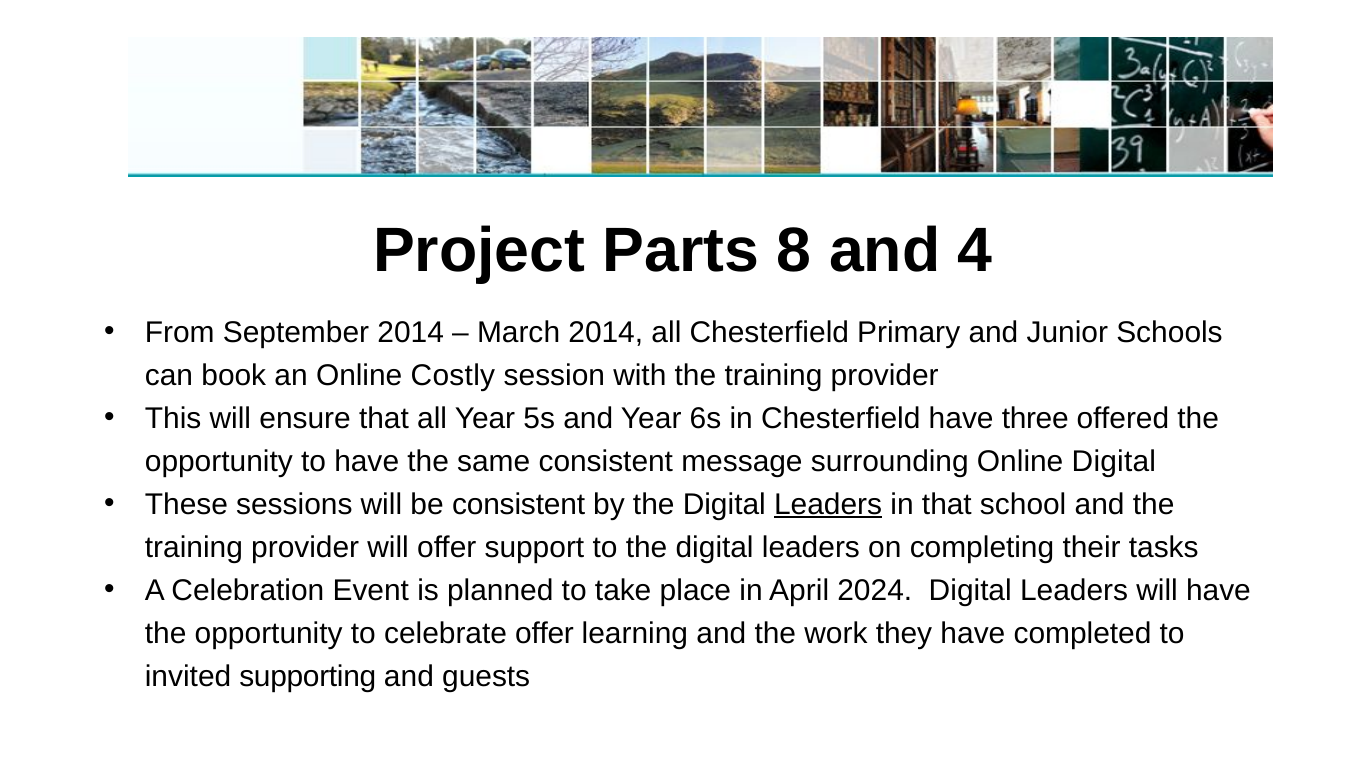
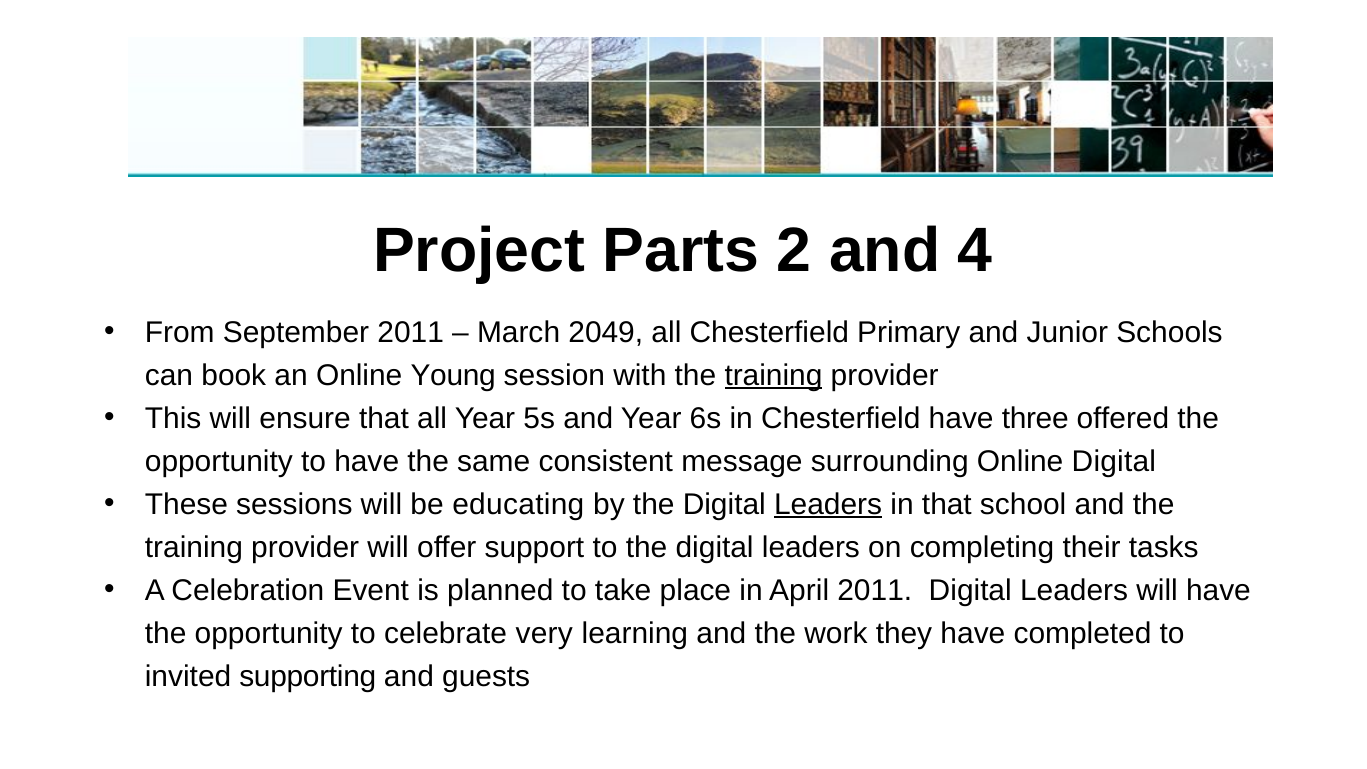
8: 8 -> 2 (794, 251)
September 2014: 2014 -> 2011 (411, 332)
March 2014: 2014 -> 2049 (606, 332)
Costly: Costly -> Young (453, 375)
training underline: none -> present (773, 375)
be consistent: consistent -> educating (518, 504)
April 2024: 2024 -> 2011 (875, 591)
celebrate offer: offer -> very (544, 634)
